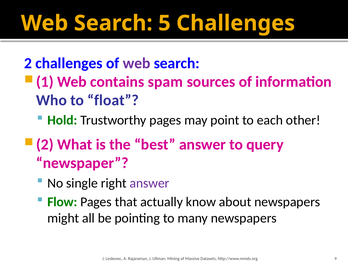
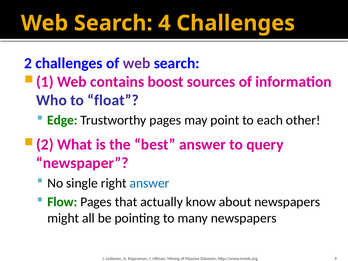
5: 5 -> 4 (164, 23)
spam: spam -> boost (166, 82)
Hold: Hold -> Edge (62, 120)
answer colour: purple -> blue (150, 183)
